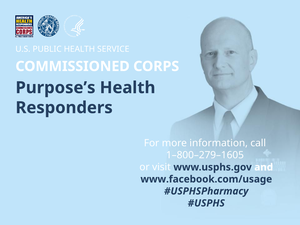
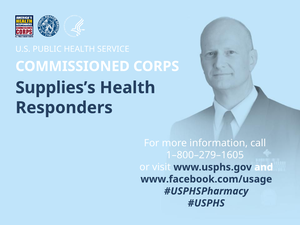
Purpose’s: Purpose’s -> Supplies’s (56, 88)
